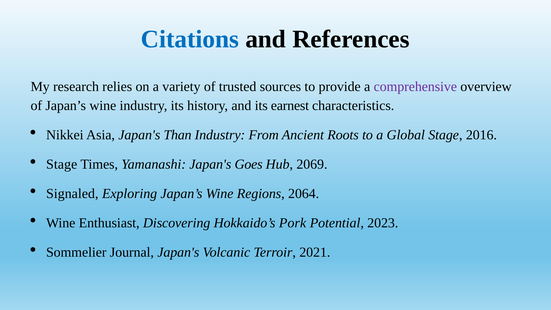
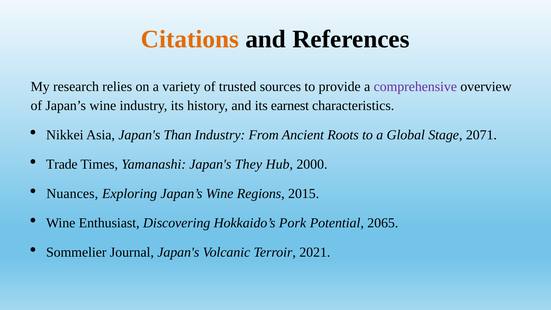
Citations colour: blue -> orange (190, 39)
2016: 2016 -> 2071 (481, 135)
Stage: Stage -> Trade (62, 164)
Goes: Goes -> They (248, 164)
2069: 2069 -> 2000 (312, 164)
Signaled: Signaled -> Nuances (72, 194)
2064: 2064 -> 2015 (304, 194)
2023: 2023 -> 2065 (383, 223)
